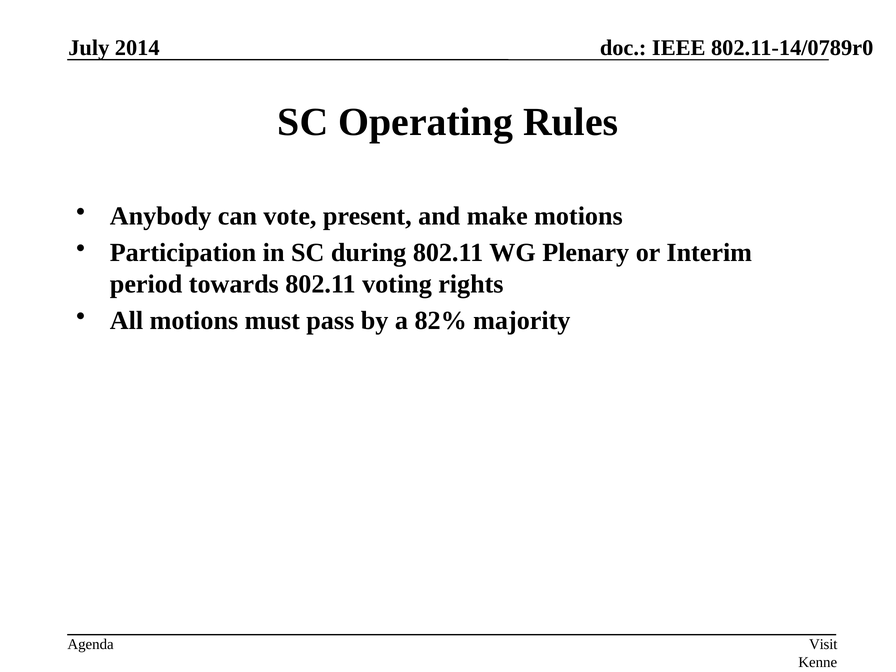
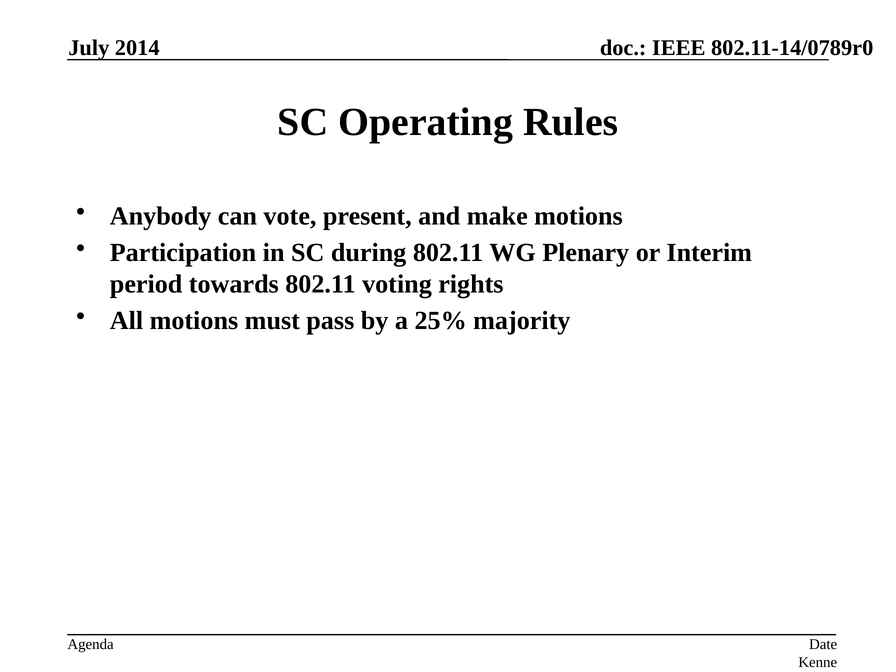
82%: 82% -> 25% (441, 321)
Visit: Visit -> Date (823, 644)
